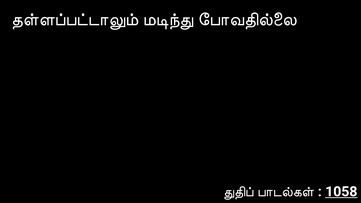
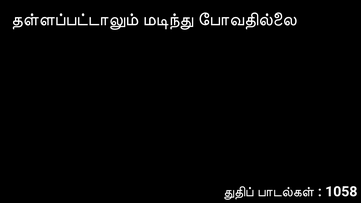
1058 underline: present -> none (341, 192)
